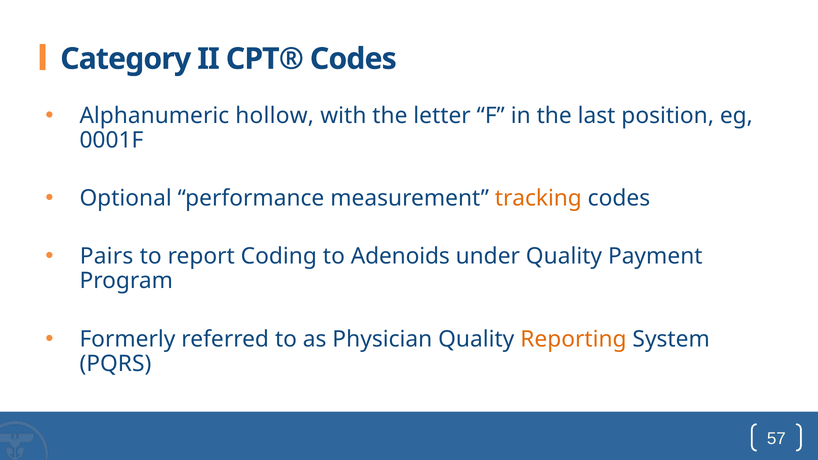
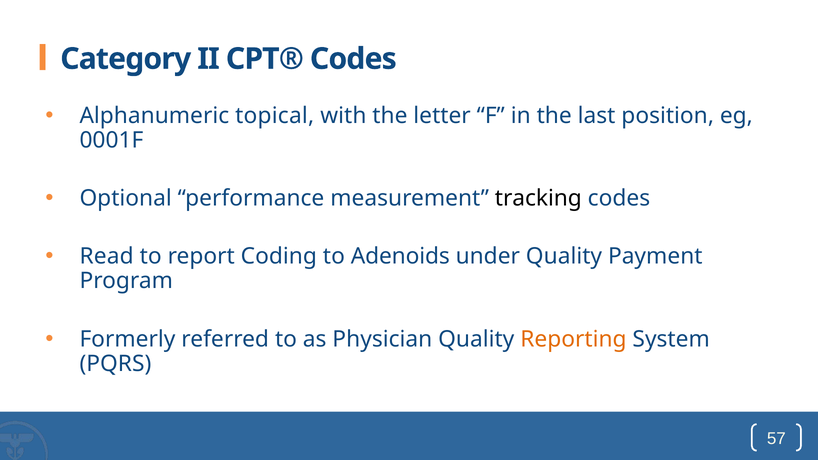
hollow: hollow -> topical (275, 116)
tracking colour: orange -> black (538, 198)
Pairs: Pairs -> Read (107, 257)
